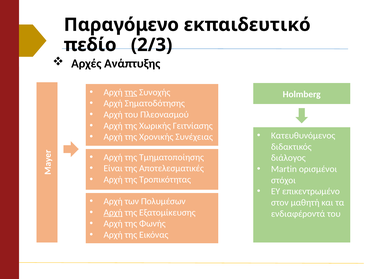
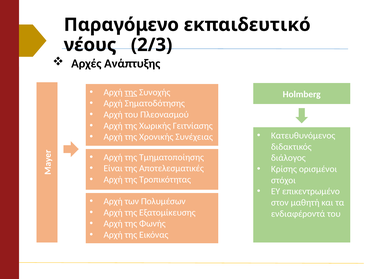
πεδίο: πεδίο -> νέους (90, 45)
Martin: Martin -> Κρίσης (284, 169)
Αρχή underline: present -> none (113, 213)
